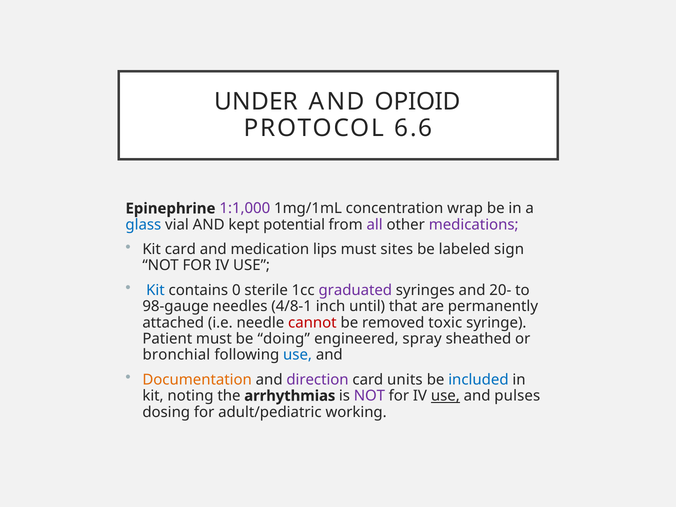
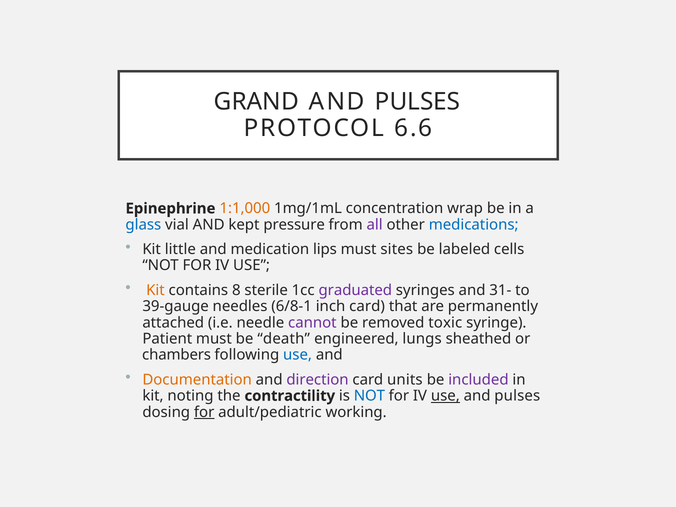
UNDER: UNDER -> GRAND (256, 102)
OPIOID: OPIOID -> PULSES (418, 102)
1:1,000 colour: purple -> orange (245, 208)
potential: potential -> pressure (294, 225)
medications colour: purple -> blue (474, 225)
Kit card: card -> little (180, 249)
sign: sign -> cells (509, 249)
Kit colour: blue -> orange (155, 290)
0: 0 -> 8 (236, 290)
20-: 20- -> 31- (500, 290)
98-gauge: 98-gauge -> 39-gauge (176, 306)
4/8-1: 4/8-1 -> 6/8-1 (292, 306)
inch until: until -> card (367, 306)
cannot colour: red -> purple (312, 323)
doing: doing -> death (284, 339)
spray: spray -> lungs (422, 339)
bronchial: bronchial -> chambers (177, 355)
included colour: blue -> purple (478, 380)
arrhythmias: arrhythmias -> contractility (290, 396)
NOT colour: purple -> blue (369, 396)
for underline: none -> present (204, 412)
